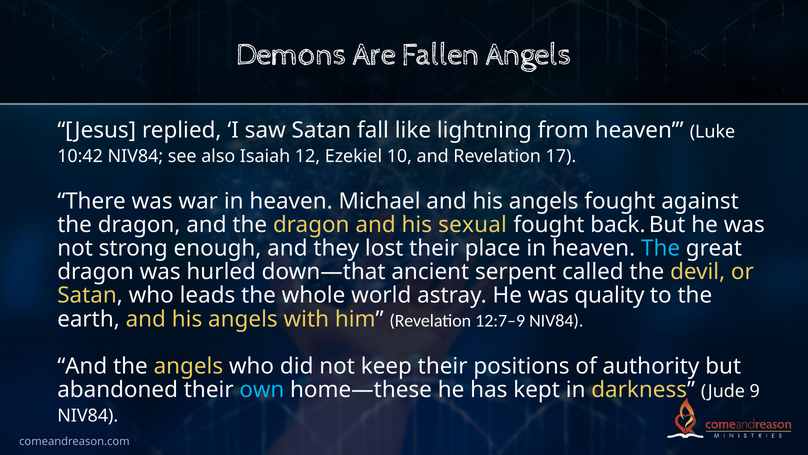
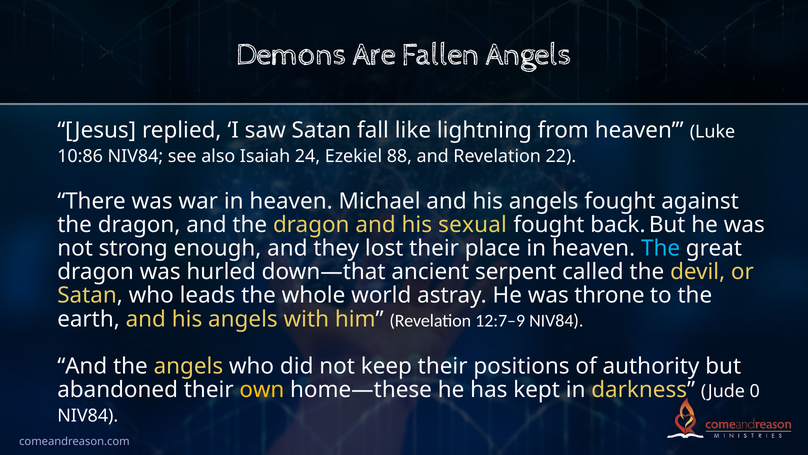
10:42: 10:42 -> 10:86 (80, 156)
12: 12 -> 24 (308, 156)
10: 10 -> 88 (399, 156)
17: 17 -> 22 (561, 156)
quality: quality -> throne (609, 295)
own colour: light blue -> yellow (262, 389)
9: 9 -> 0 (755, 391)
